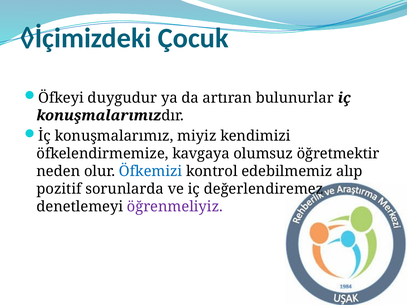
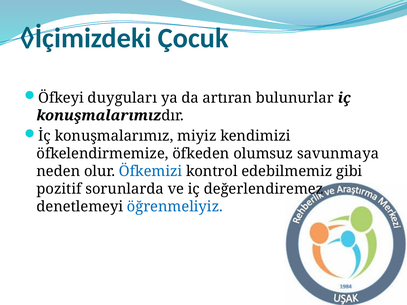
duygudur: duygudur -> duyguları (122, 98)
kavgaya: kavgaya -> öfkeden (201, 154)
öğretmektir: öğretmektir -> savunmaya (338, 154)
alıp: alıp -> gibi (349, 171)
öğrenmeliyiz colour: purple -> blue (175, 207)
